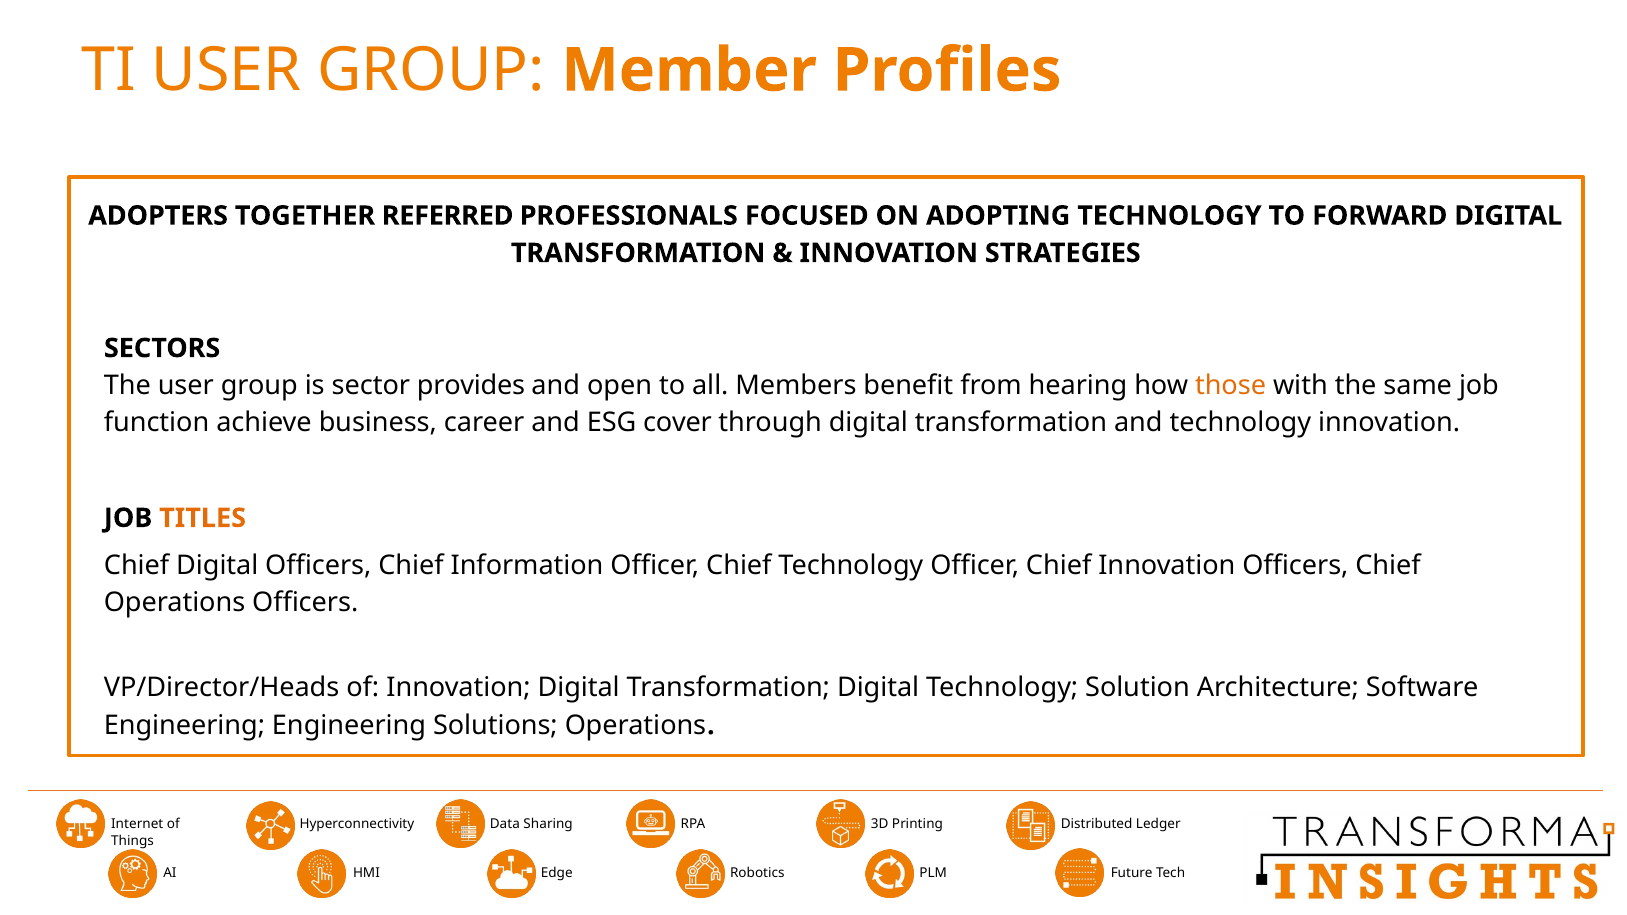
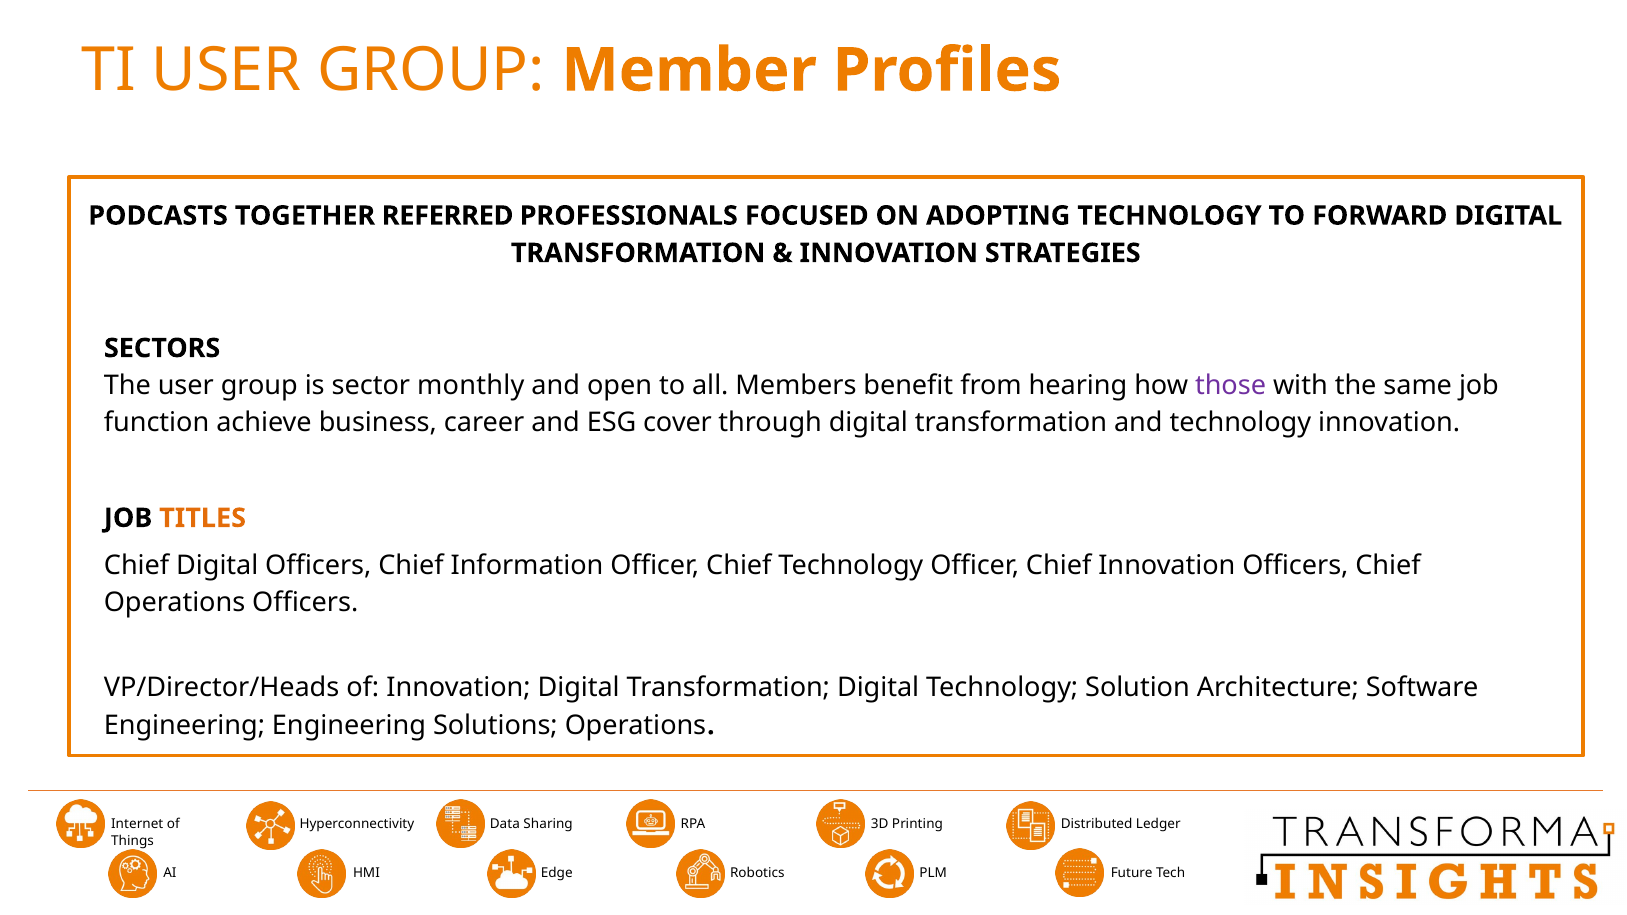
ADOPTERS: ADOPTERS -> PODCASTS (158, 216)
provides: provides -> monthly (471, 386)
those colour: orange -> purple (1231, 386)
